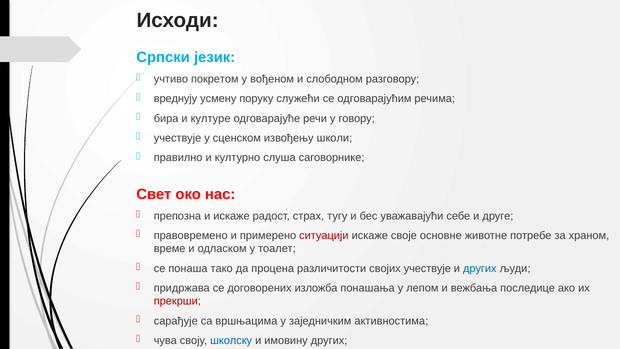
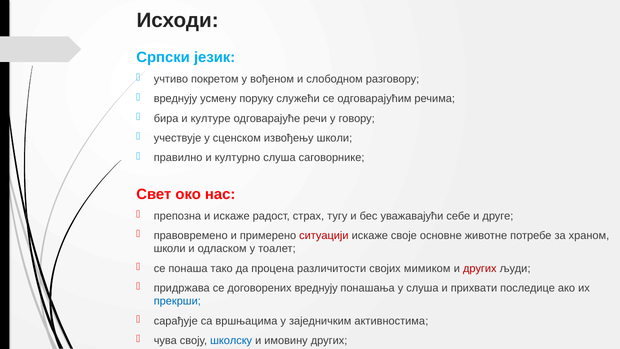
време: време -> школи (170, 249)
својих учествује: учествује -> мимиком (427, 268)
других colour: blue -> red (480, 268)
договорених изложба: изложба -> вреднују (316, 288)
у лепом: лепом -> слуша (422, 288)
вежбања: вежбања -> прихвати (474, 288)
прекрши colour: red -> blue (177, 301)
